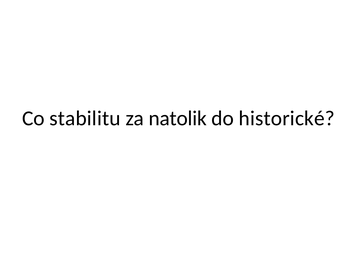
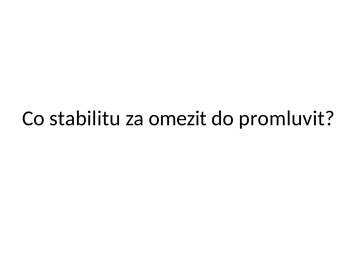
natolik: natolik -> omezit (178, 119)
historické: historické -> promluvit (287, 119)
